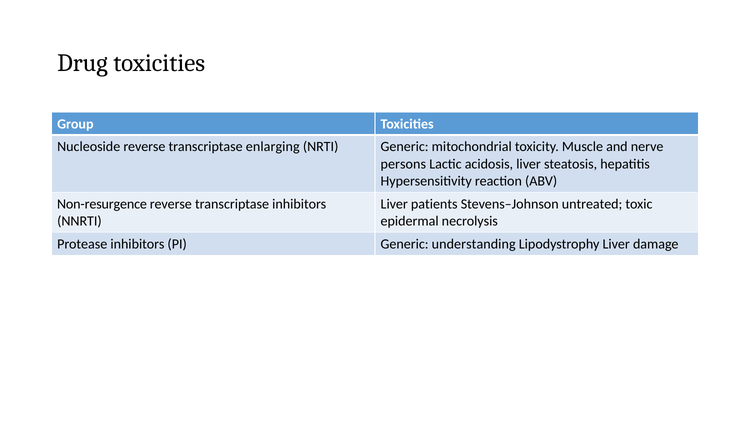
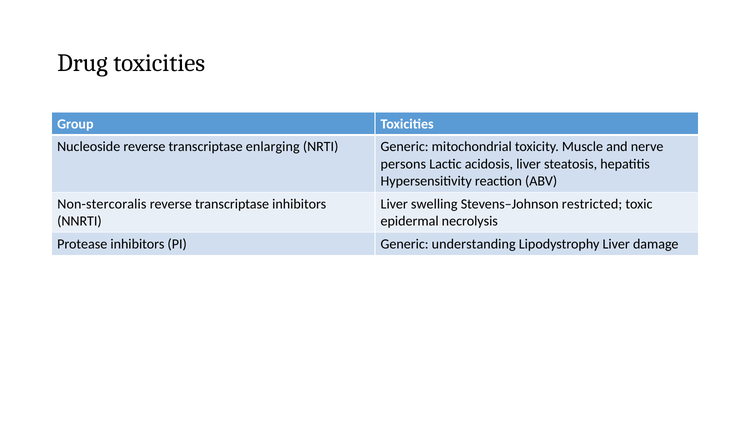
Non-resurgence: Non-resurgence -> Non-stercoralis (102, 204)
patients: patients -> swelling (434, 204)
untreated: untreated -> restricted (592, 204)
